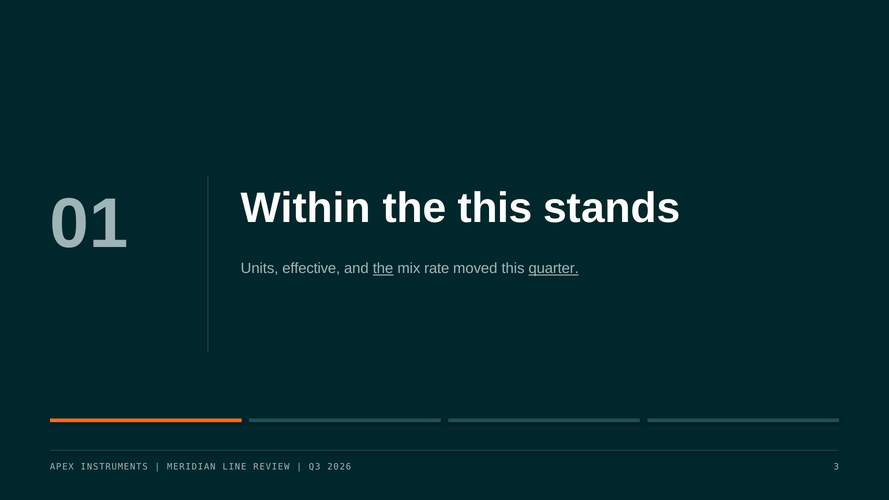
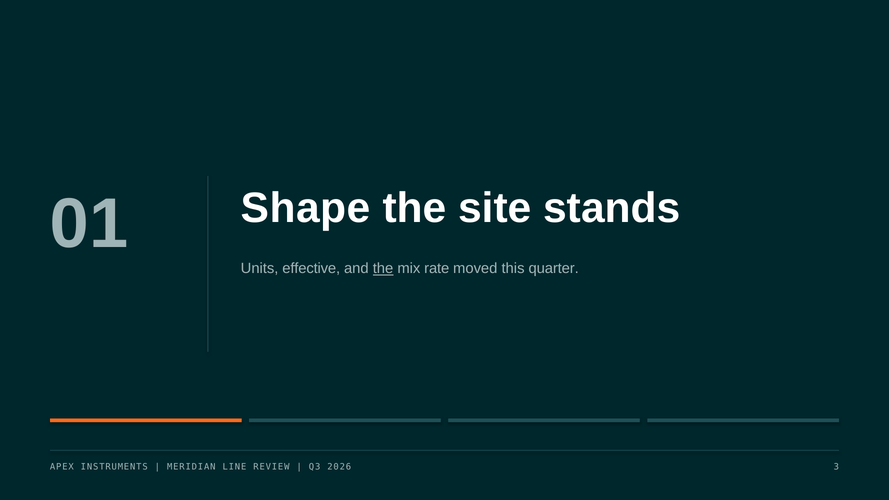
Within: Within -> Shape (306, 208)
the this: this -> site (495, 208)
quarter underline: present -> none (554, 269)
